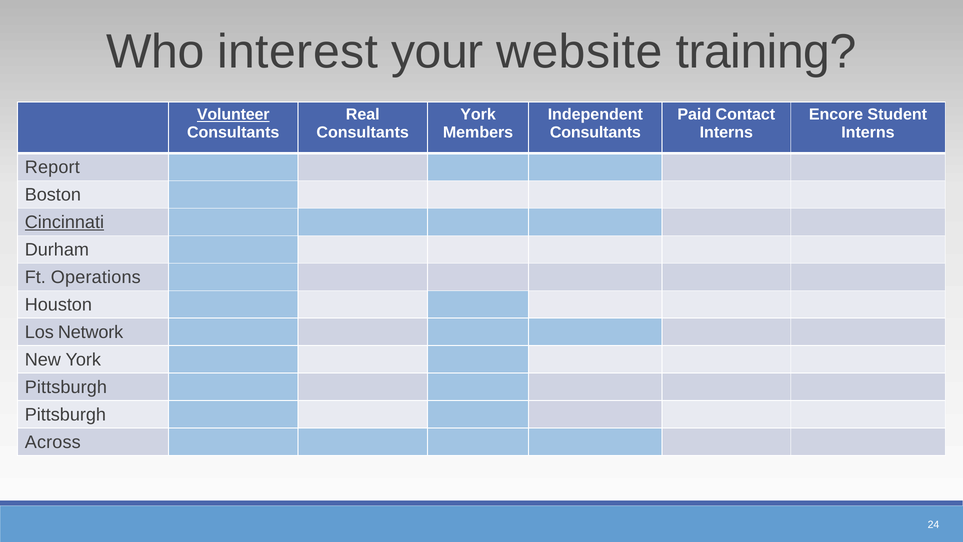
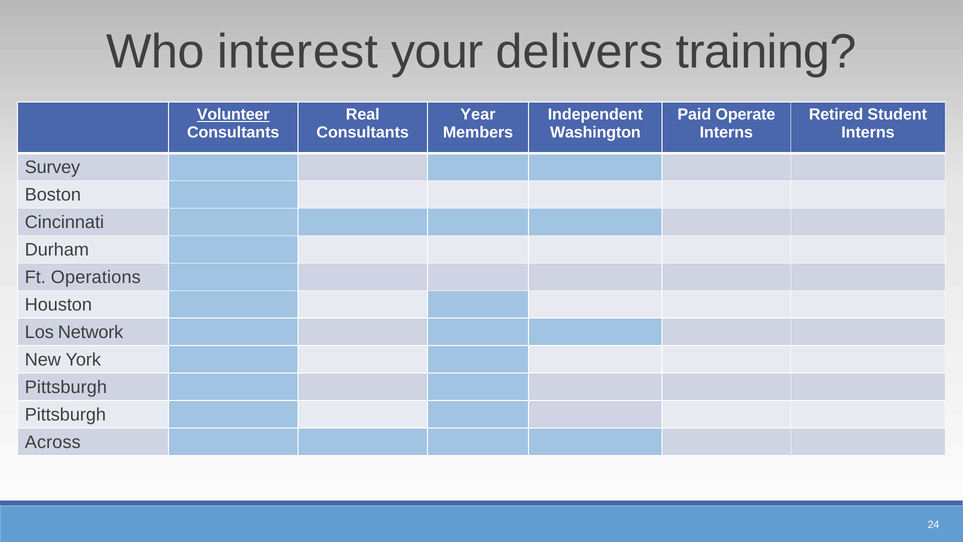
website: website -> delivers (579, 52)
York: York -> Year (478, 115)
Contact: Contact -> Operate (745, 115)
Encore: Encore -> Retired (836, 115)
Consultants: Consultants -> Washington (595, 132)
Report: Report -> Survey (52, 167)
Cincinnati underline: present -> none (64, 222)
